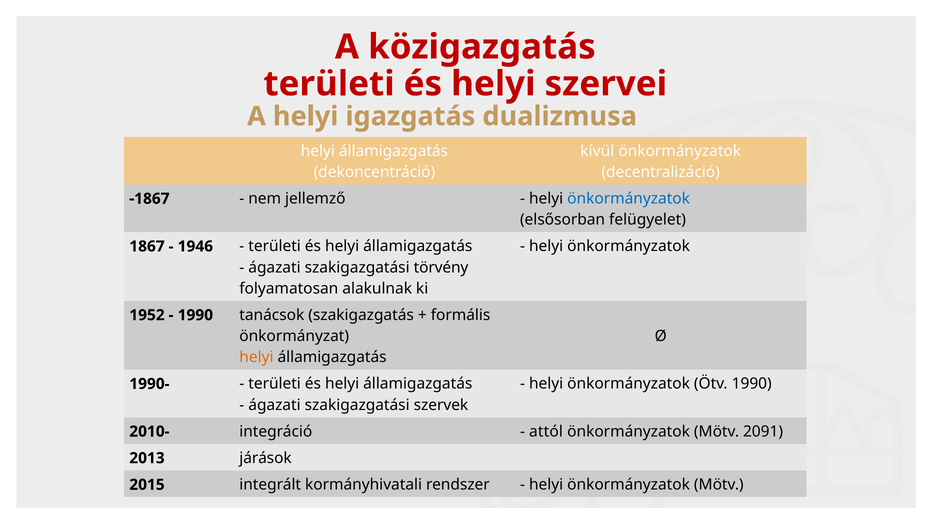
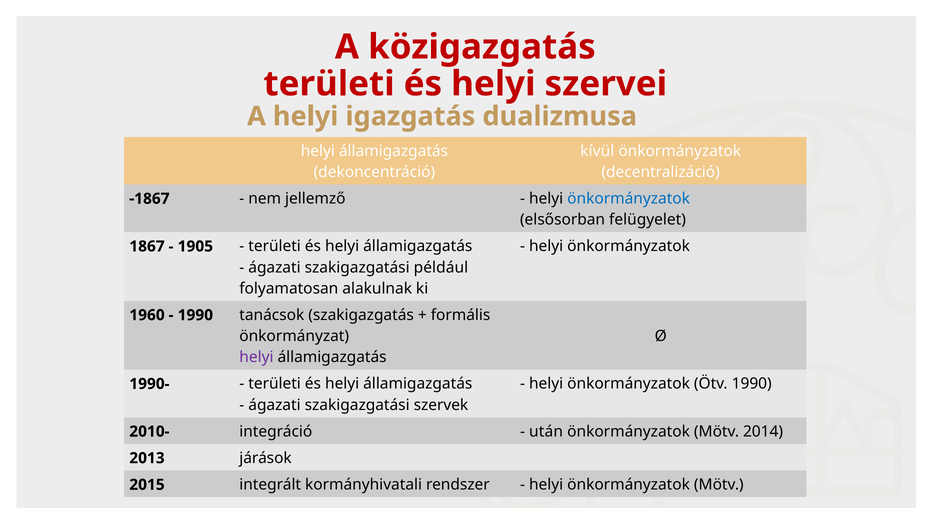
1946: 1946 -> 1905 (195, 246)
törvény: törvény -> például (441, 268)
1952: 1952 -> 1960 (147, 315)
helyi colour: orange -> purple (256, 357)
attól: attól -> után (546, 432)
2091: 2091 -> 2014 (763, 432)
